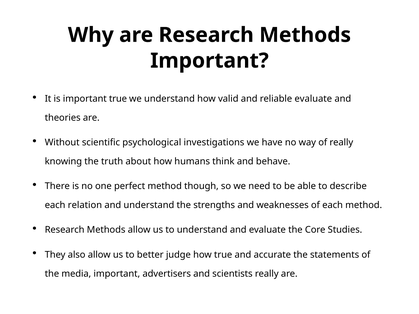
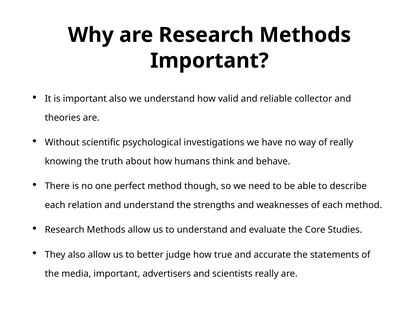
important true: true -> also (118, 99)
reliable evaluate: evaluate -> collector (313, 99)
